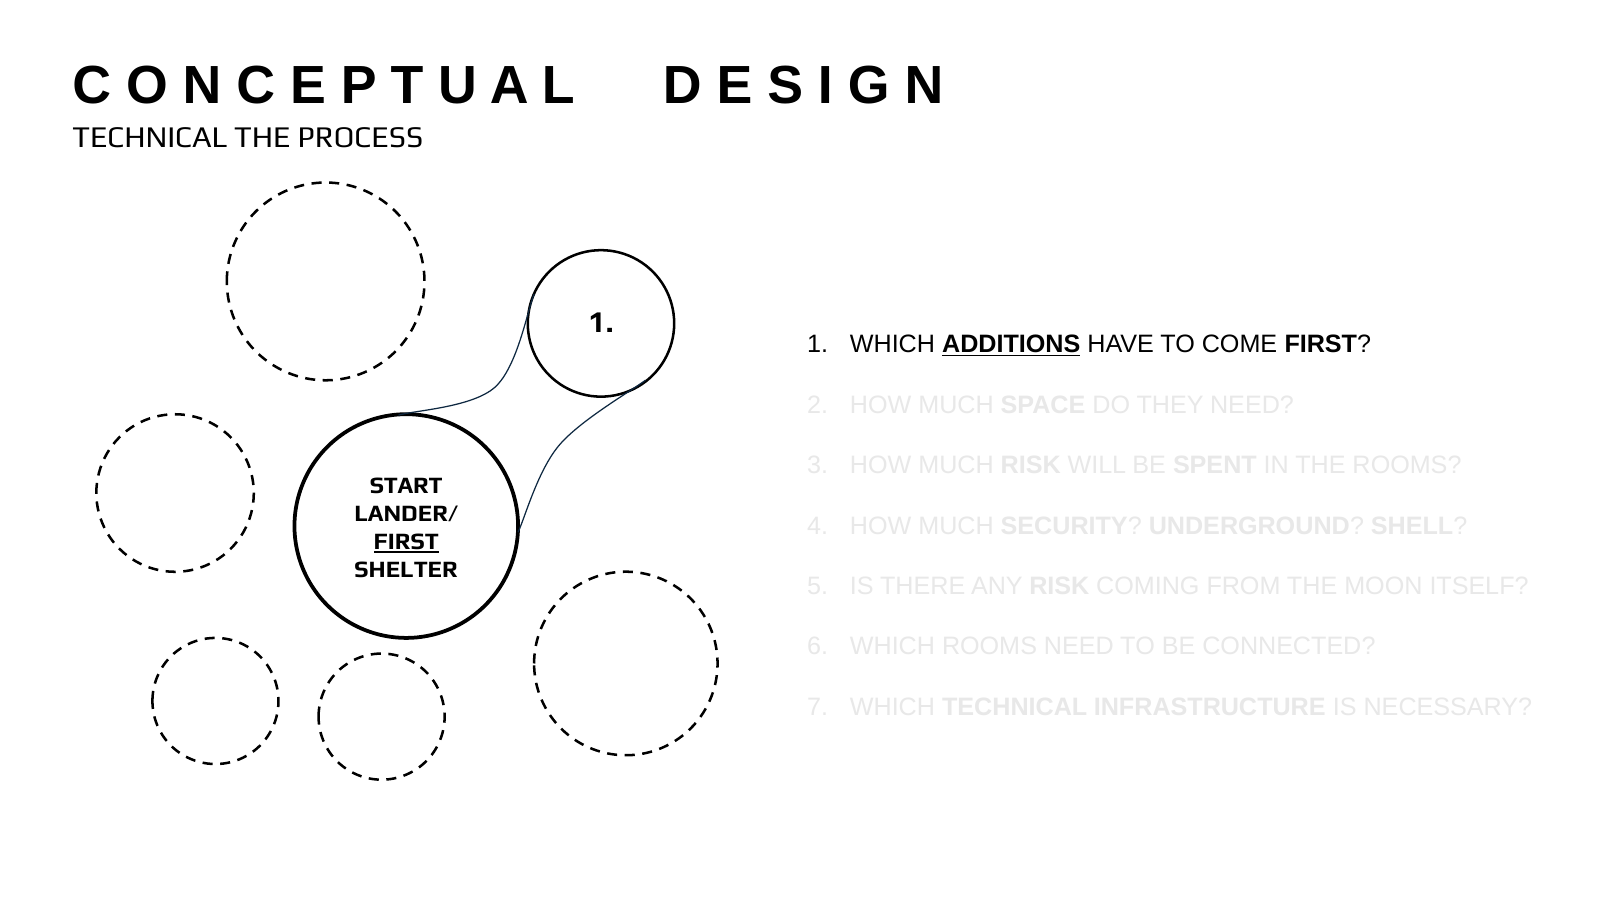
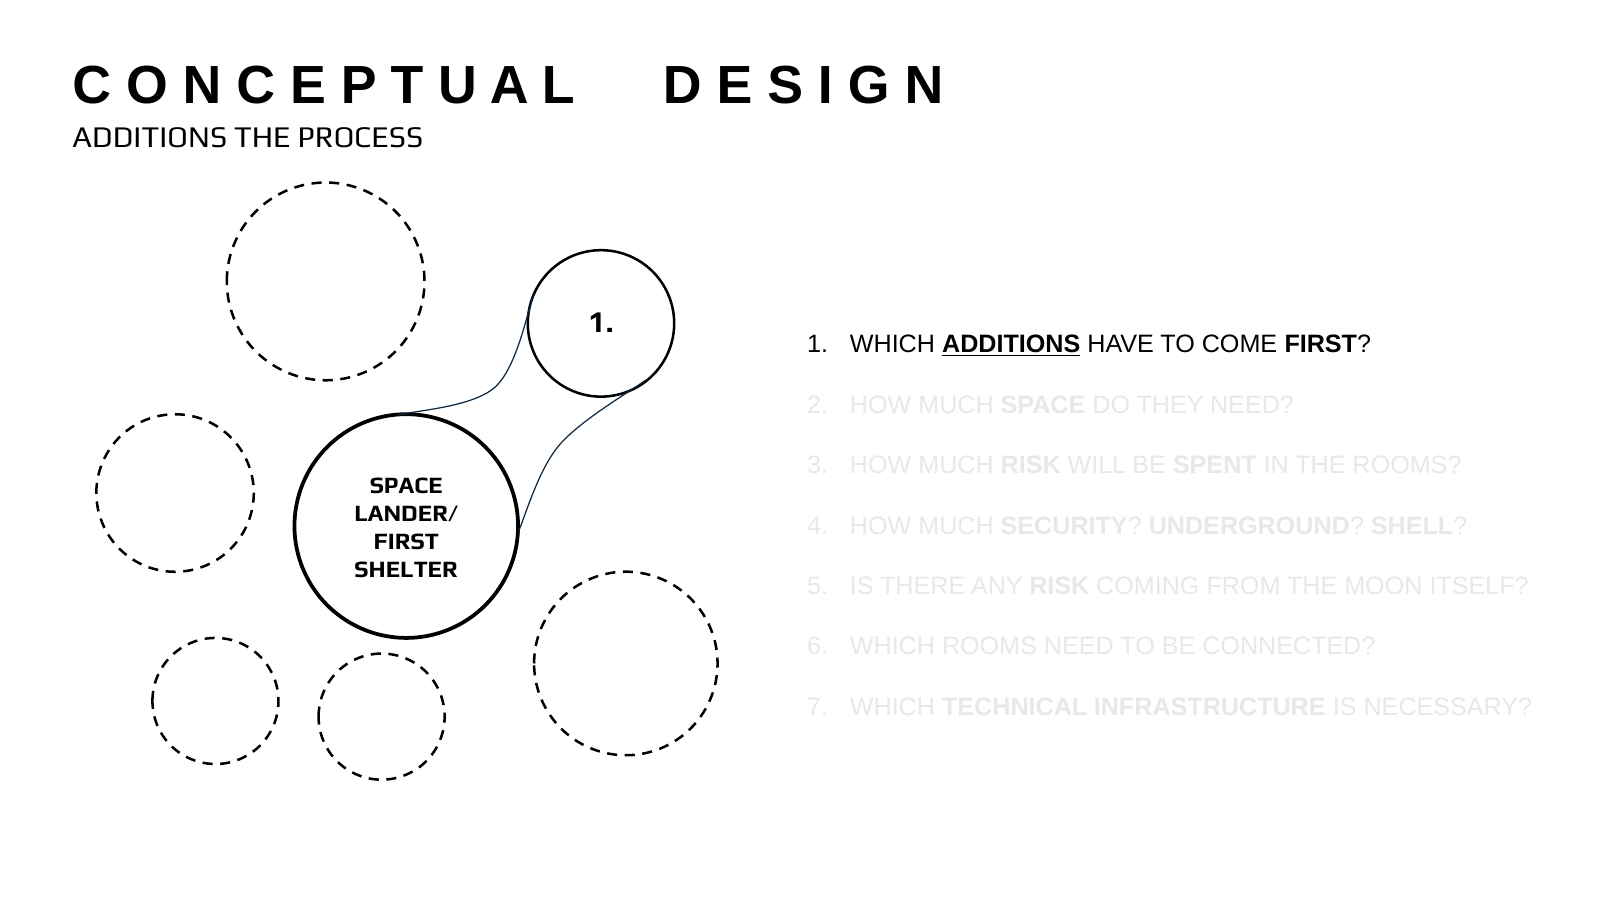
TECHNICAL: TECHNICAL -> ADDITIONS (150, 137)
START: START -> SPACE (406, 485)
FIRST underline: present -> none (406, 542)
